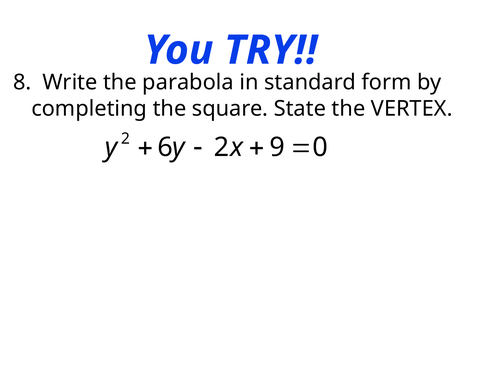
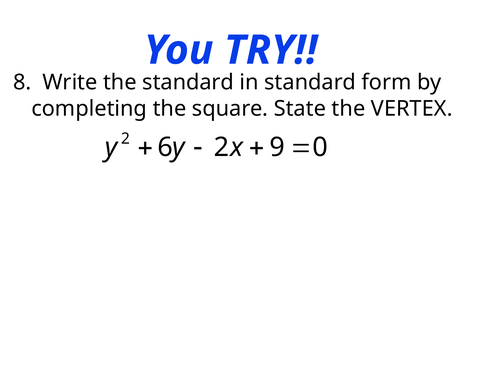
the parabola: parabola -> standard (188, 82)
